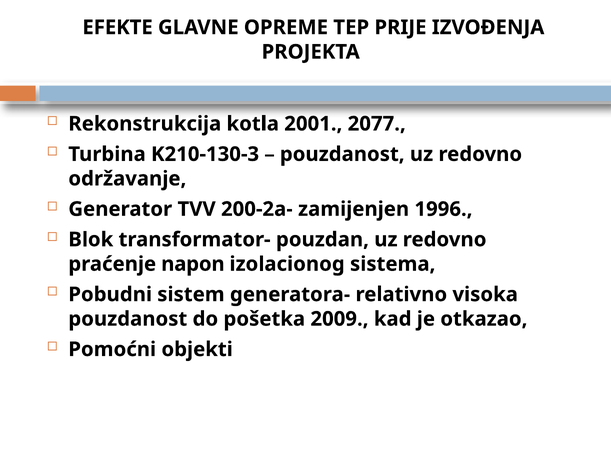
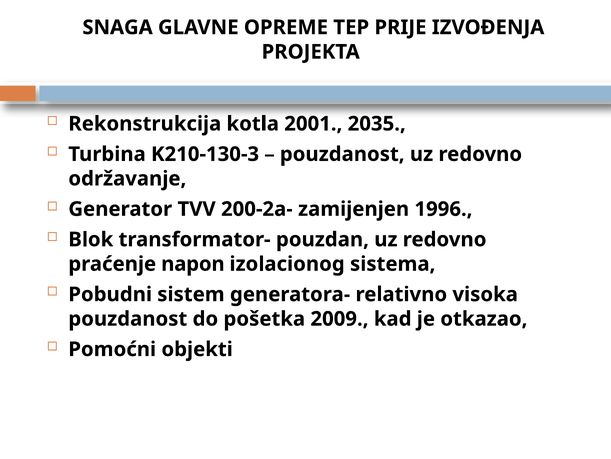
EFEKTE: EFEKTE -> SNAGA (118, 27)
2077: 2077 -> 2035 (377, 124)
